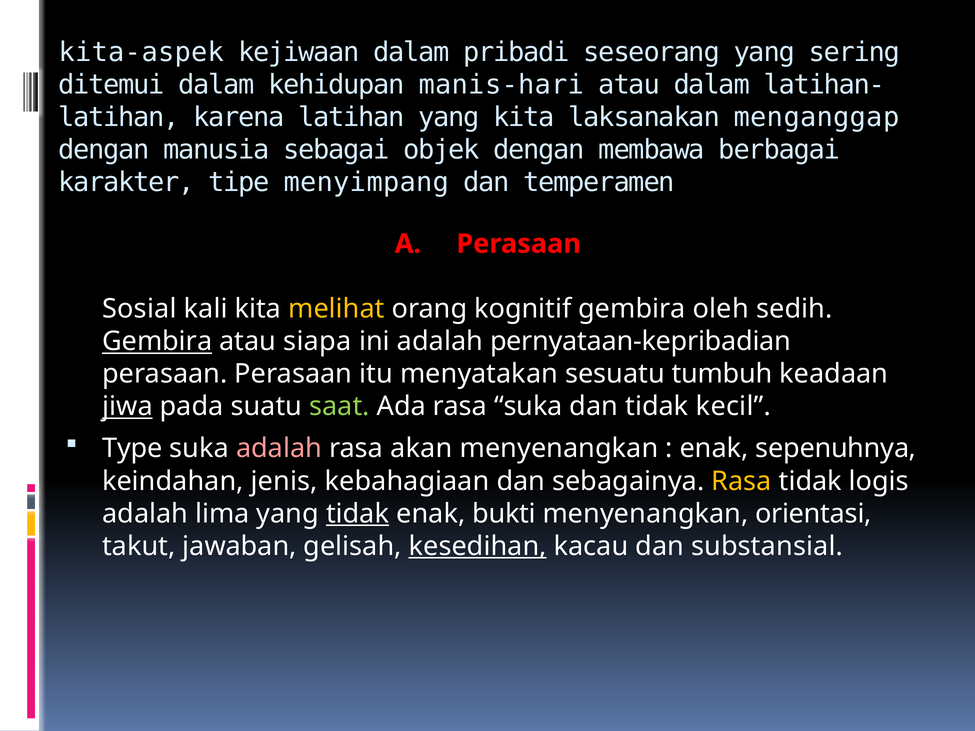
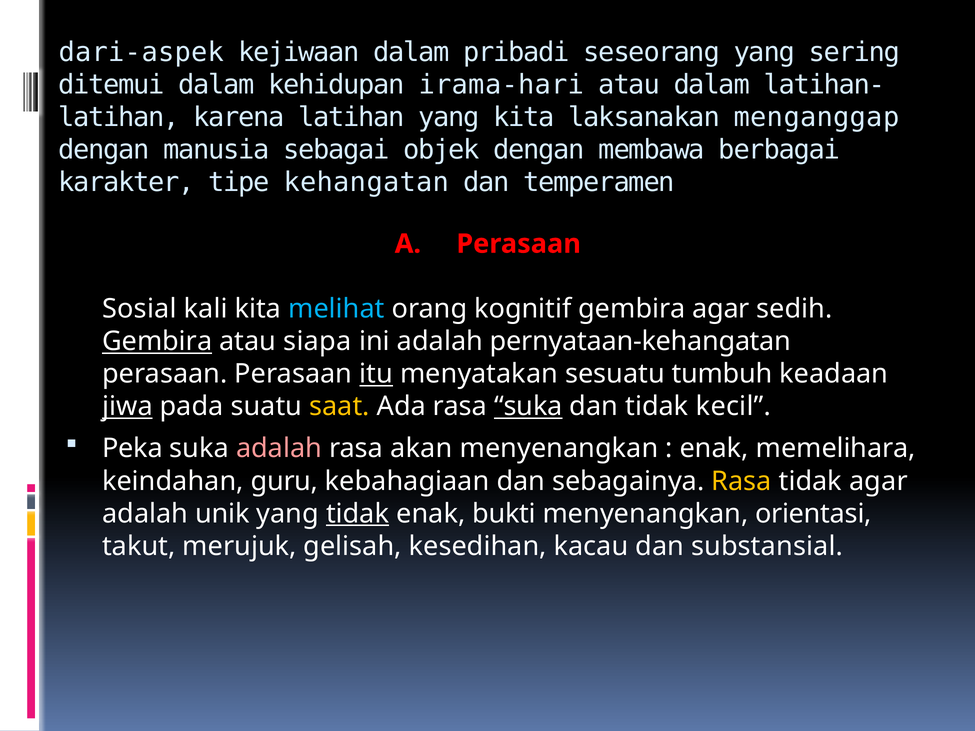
kita-aspek: kita-aspek -> dari-aspek (141, 52)
manis-hari: manis-hari -> irama-hari (502, 85)
menyimpang: menyimpang -> kehangatan (366, 182)
melihat colour: yellow -> light blue (336, 309)
gembira oleh: oleh -> agar (721, 309)
pernyataan-kepribadian: pernyataan-kepribadian -> pernyataan-kehangatan (641, 342)
itu underline: none -> present (376, 374)
saat colour: light green -> yellow (339, 407)
suka underline: none -> present (528, 407)
Type: Type -> Peka (132, 449)
sepenuhnya: sepenuhnya -> memelihara (836, 449)
jenis: jenis -> guru (284, 481)
tidak logis: logis -> agar (879, 481)
lima: lima -> unik (222, 514)
jawaban: jawaban -> merujuk (239, 546)
kesedihan underline: present -> none (478, 546)
